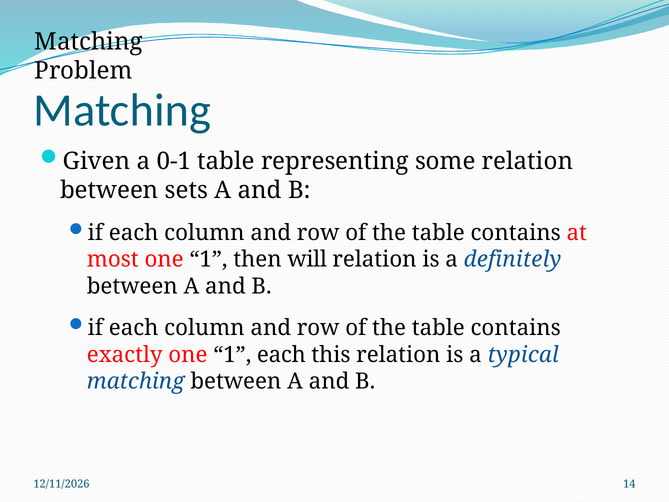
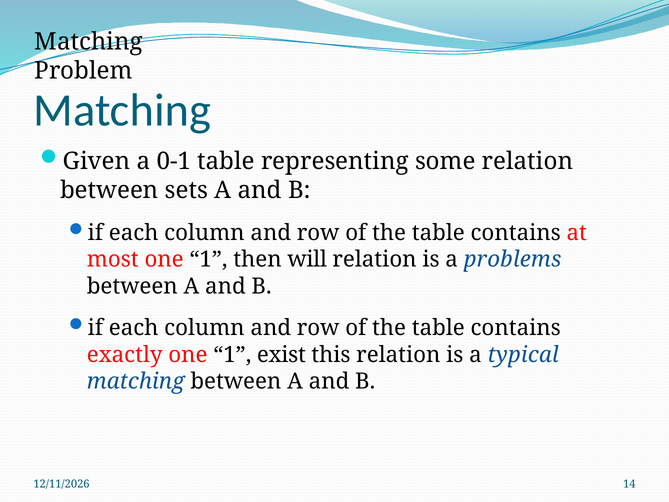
definitely: definitely -> problems (513, 259)
1 each: each -> exist (281, 354)
